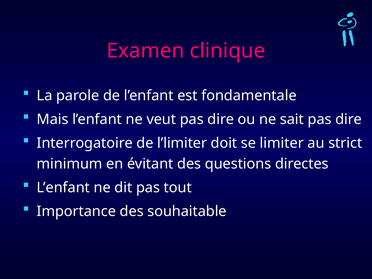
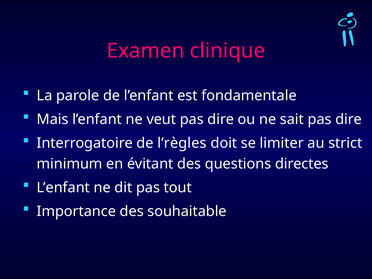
l’limiter: l’limiter -> l’règles (182, 143)
